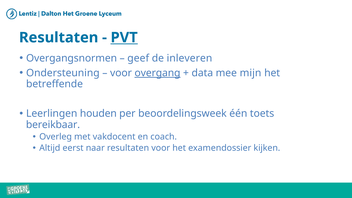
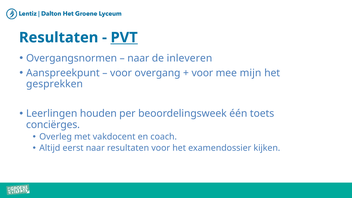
geef: geef -> naar (138, 58)
Ondersteuning: Ondersteuning -> Aanspreekpunt (63, 73)
overgang underline: present -> none (157, 73)
data: data -> voor (202, 73)
betreffende: betreffende -> gesprekken (54, 84)
bereikbaar: bereikbaar -> conciërges (53, 125)
